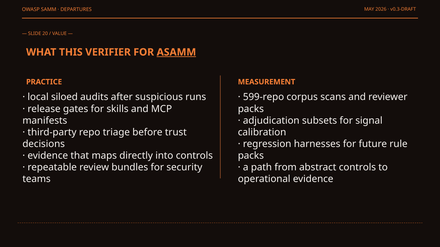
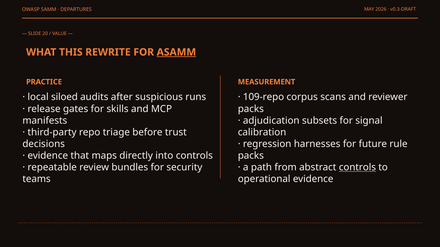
VERIFIER: VERIFIER -> REWRITE (108, 52)
599-repo: 599-repo -> 109-repo (264, 97)
controls underline: none -> present (357, 168)
